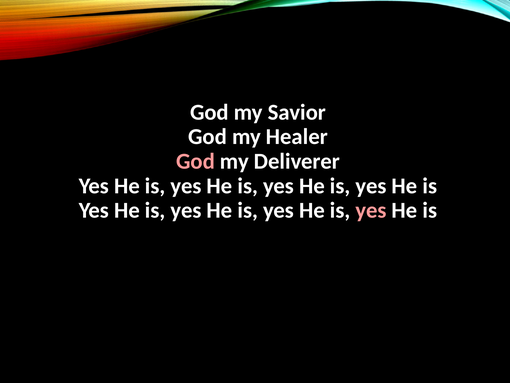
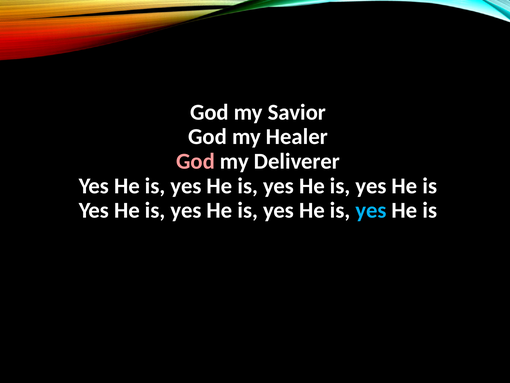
yes colour: pink -> light blue (371, 210)
